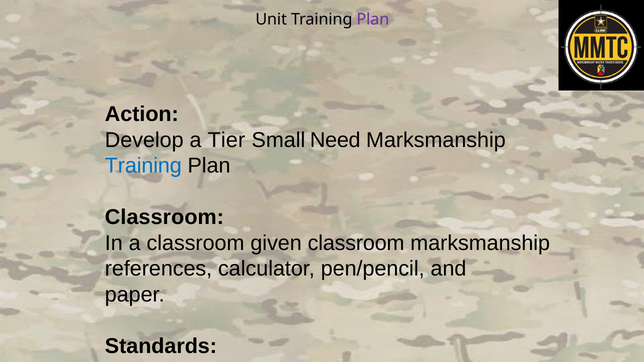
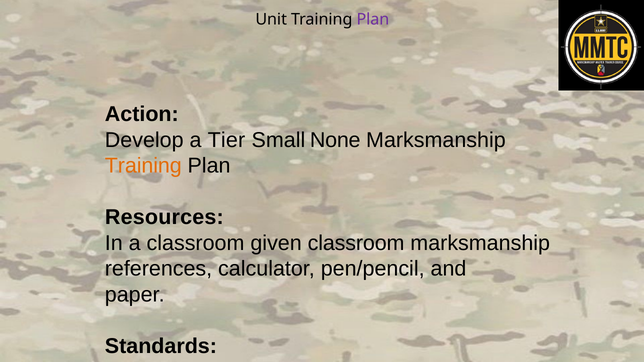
Small Need: Need -> None (335, 140)
Training colour: blue -> orange (143, 166)
Classroom: Classroom -> Resources (164, 218)
